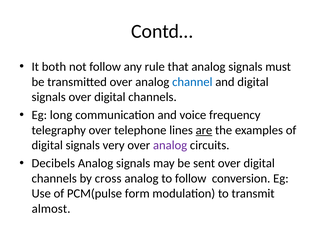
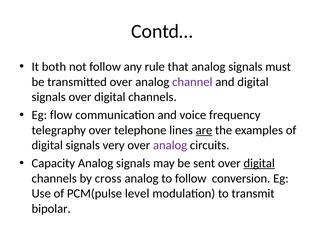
channel colour: blue -> purple (192, 82)
long: long -> flow (61, 115)
Decibels: Decibels -> Capacity (53, 163)
digital underline: none -> present (259, 163)
form: form -> level (137, 194)
almost: almost -> bipolar (51, 209)
